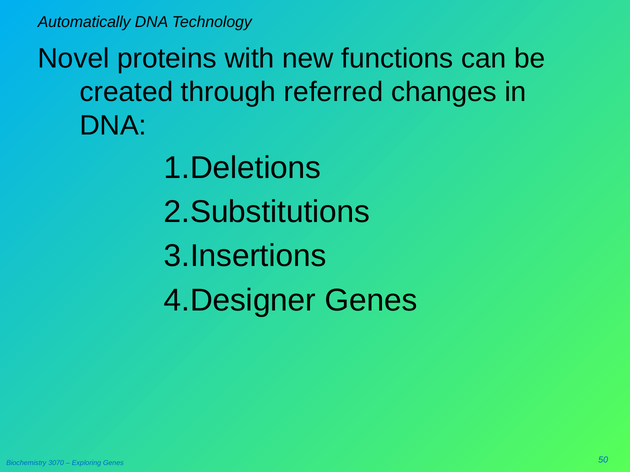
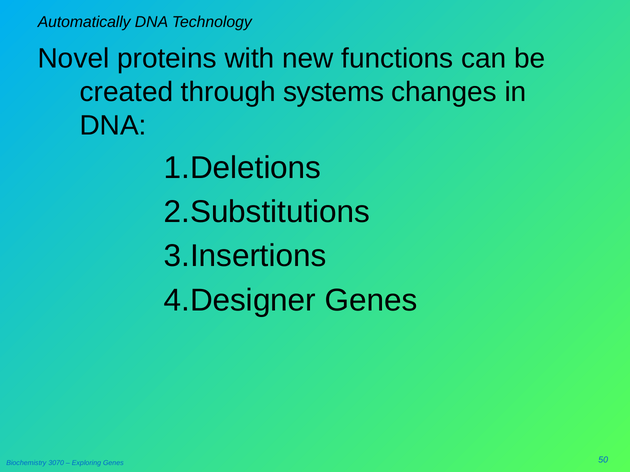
referred: referred -> systems (334, 92)
